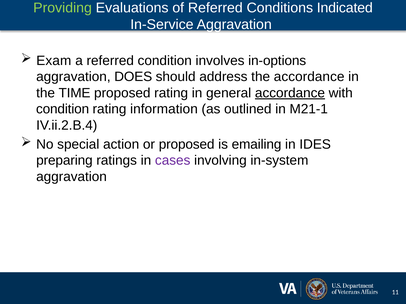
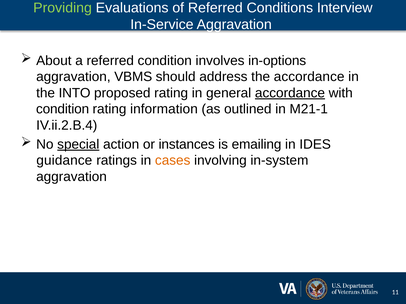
Indicated: Indicated -> Interview (345, 8)
Exam: Exam -> About (54, 61)
DOES: DOES -> VBMS (133, 77)
TIME: TIME -> INTO (75, 93)
special underline: none -> present (78, 145)
or proposed: proposed -> instances (187, 145)
preparing: preparing -> guidance (64, 161)
cases colour: purple -> orange (173, 161)
